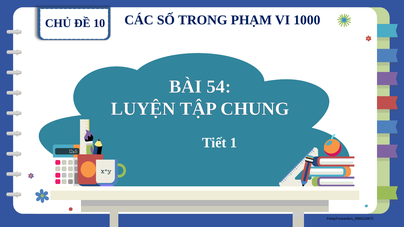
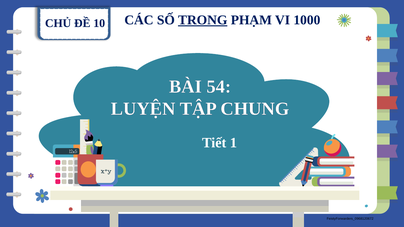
TRONG underline: none -> present (203, 20)
